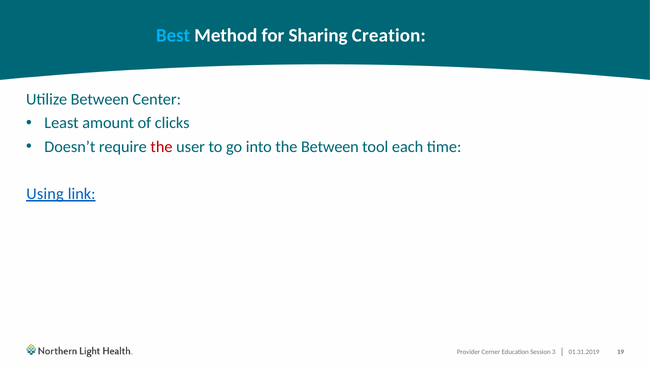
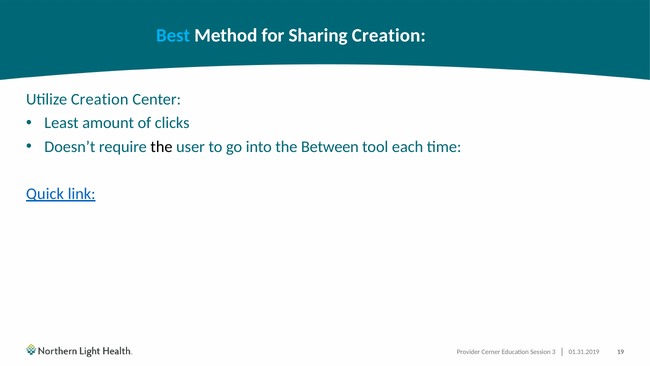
Utilize Between: Between -> Creation (100, 99)
the colour: red -> black (161, 147)
Using: Using -> Quick (45, 194)
